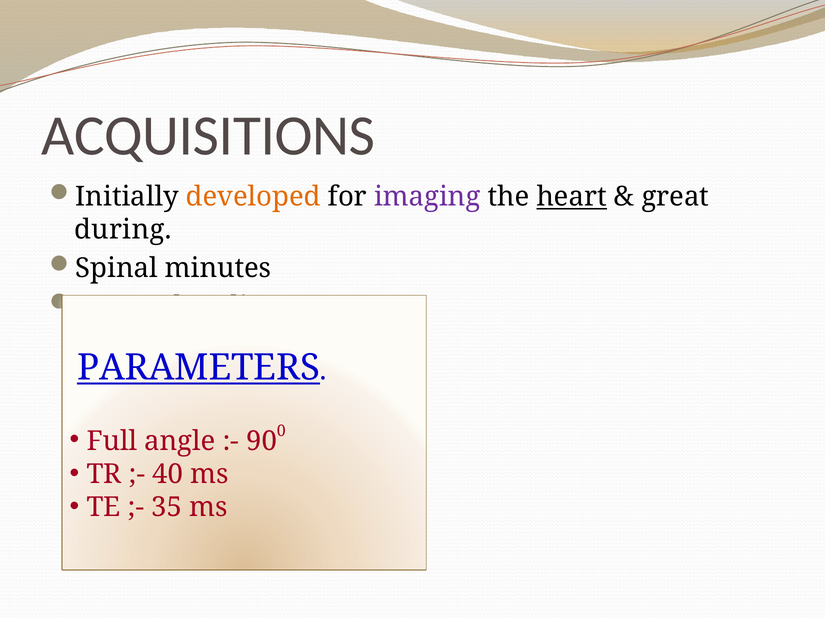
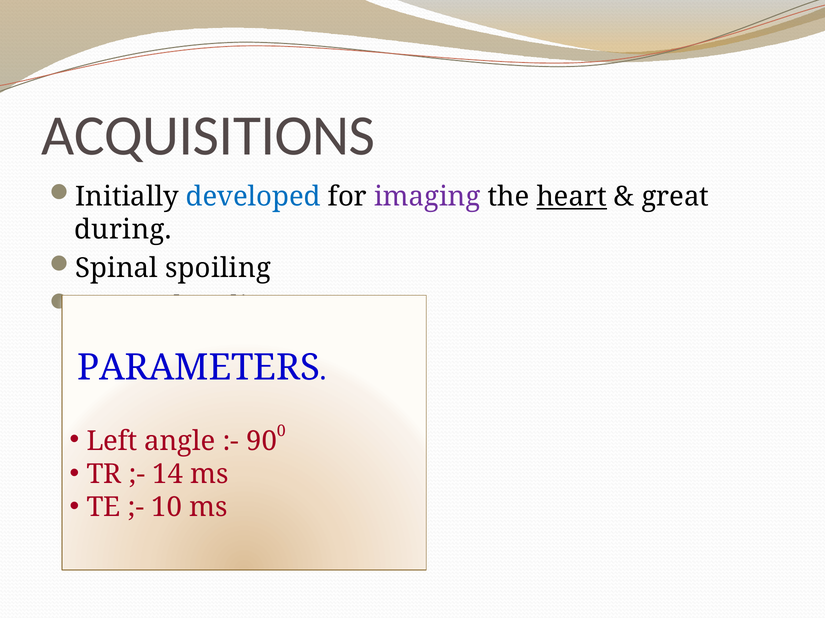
developed colour: orange -> blue (253, 197)
minutes: minutes -> spoiling (218, 269)
PARAMETERS underline: present -> none (199, 368)
Full: Full -> Left (112, 442)
40: 40 -> 14 (168, 475)
35: 35 -> 10 (167, 508)
